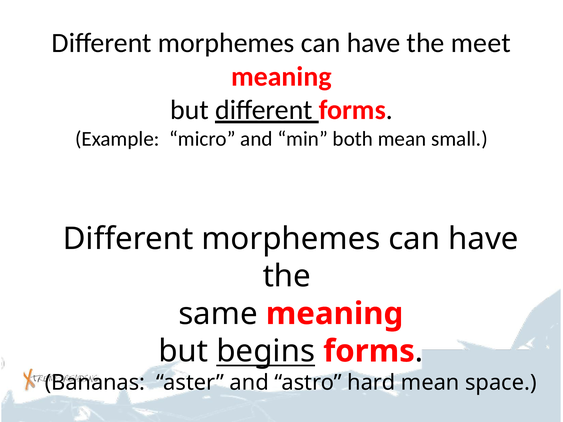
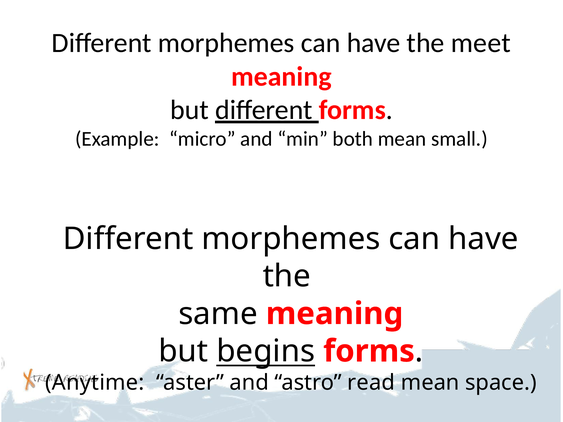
Bananas: Bananas -> Anytime (95, 383)
hard: hard -> read (371, 383)
